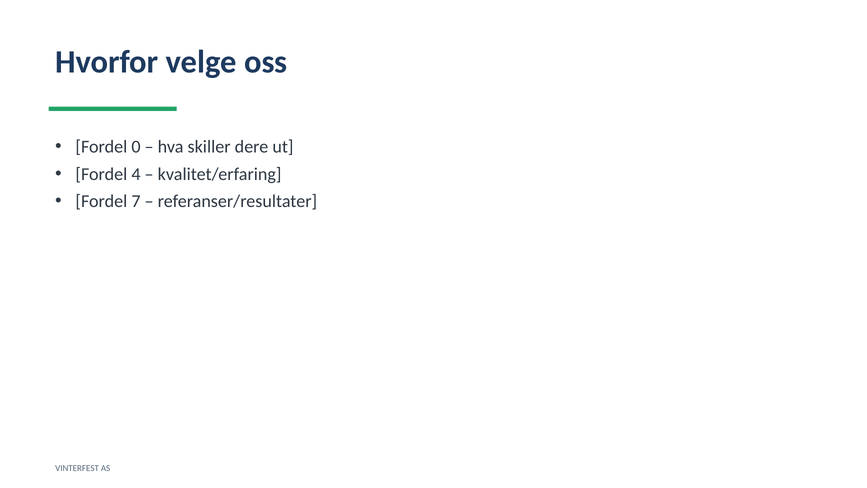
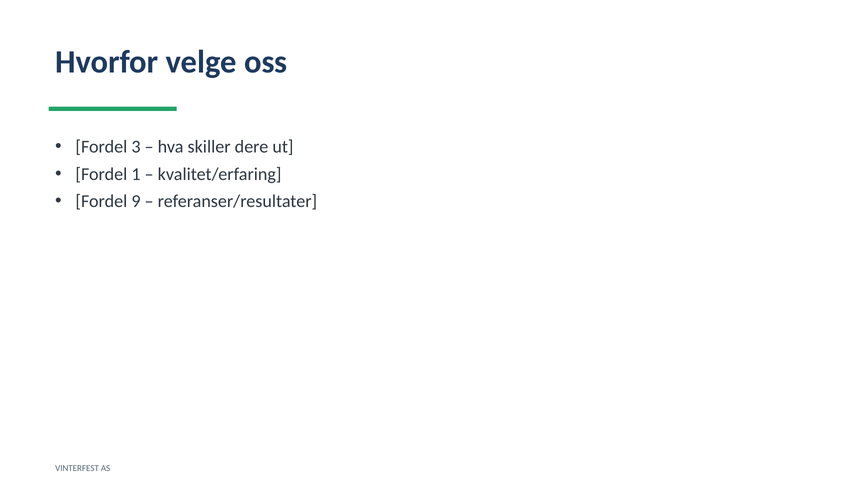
0: 0 -> 3 (136, 147)
4: 4 -> 1 (136, 174)
7: 7 -> 9 (136, 201)
